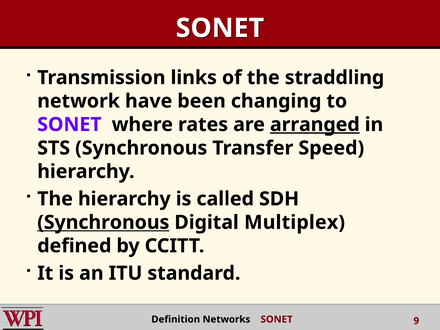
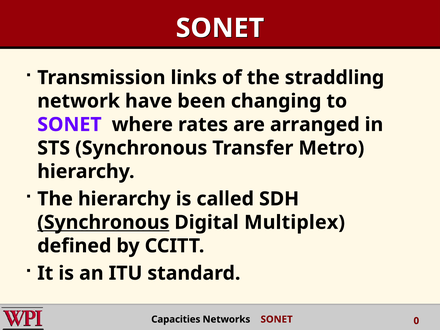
arranged underline: present -> none (315, 125)
Speed: Speed -> Metro (331, 148)
Definition: Definition -> Capacities (176, 319)
9: 9 -> 0 (416, 321)
